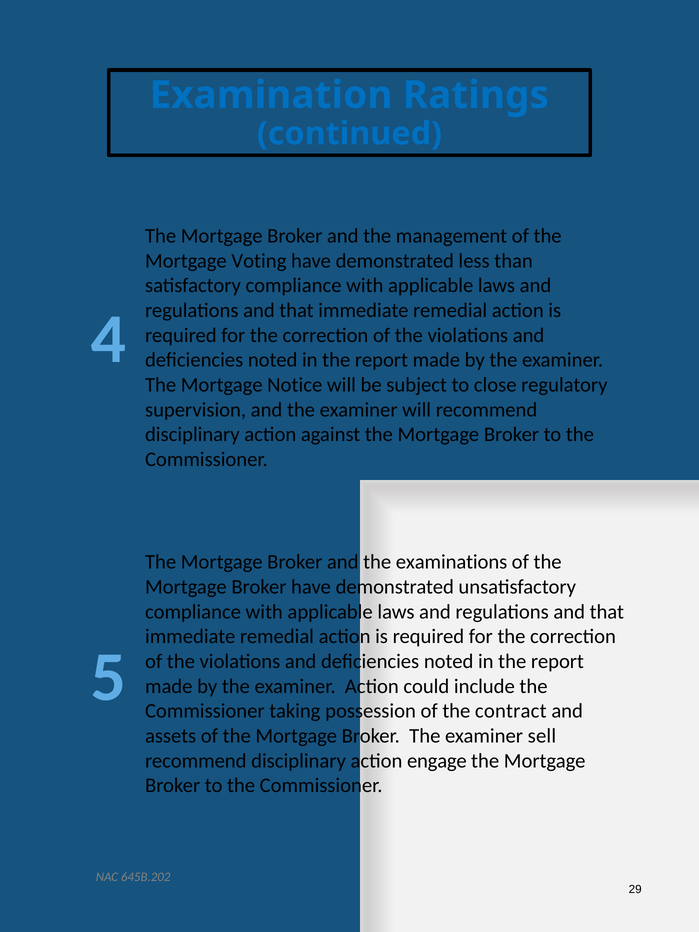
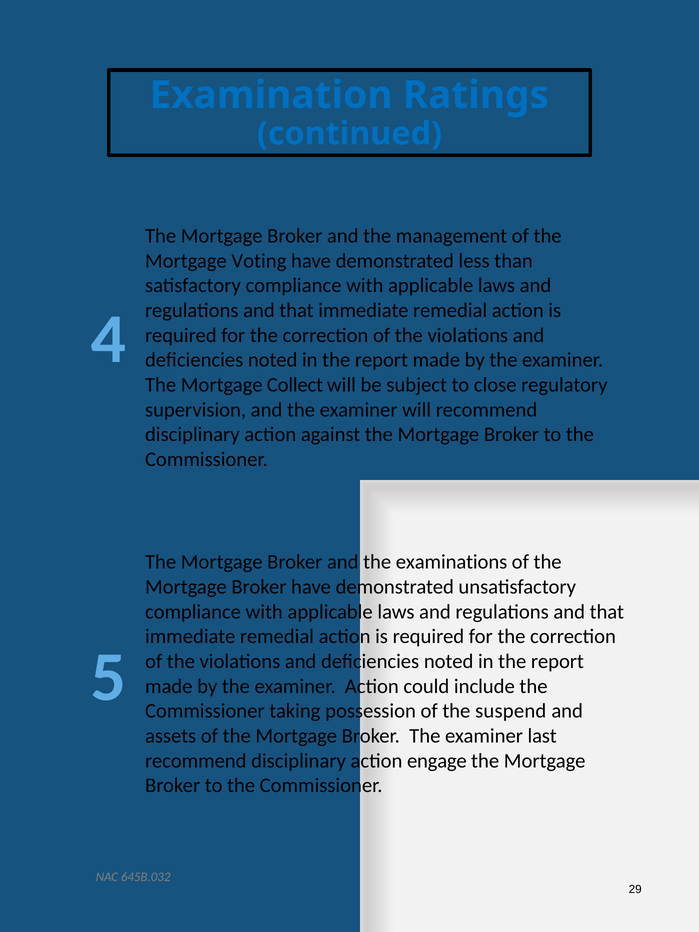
Notice: Notice -> Collect (295, 385)
contract: contract -> suspend (511, 711)
sell: sell -> last (542, 736)
645B.202: 645B.202 -> 645B.032 (146, 877)
